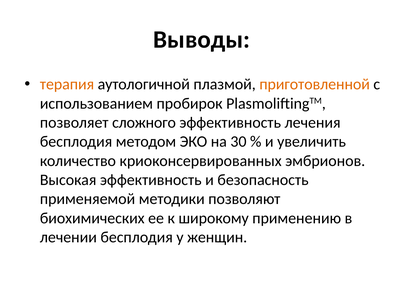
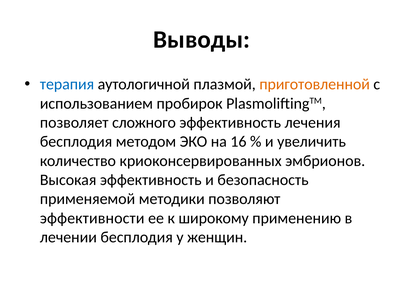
терапия colour: orange -> blue (67, 84)
30: 30 -> 16 (238, 142)
биохимических: биохимических -> эффективности (92, 218)
